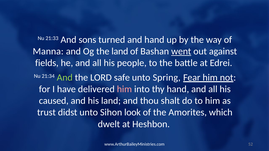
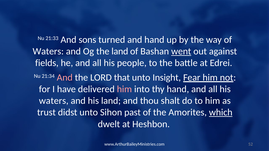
Manna: Manna -> Waters (48, 51)
And colour: light green -> pink (65, 78)
safe: safe -> that (122, 78)
Spring: Spring -> Insight (167, 78)
caused: caused -> waters (54, 101)
look: look -> past (133, 113)
which underline: none -> present (221, 113)
